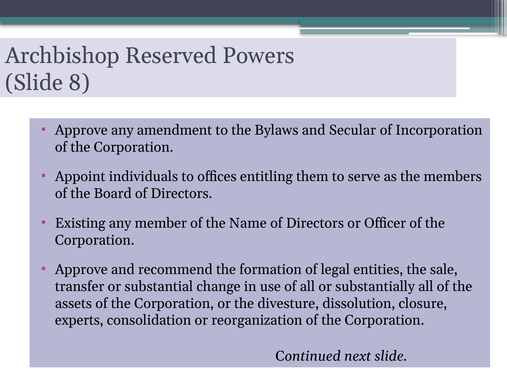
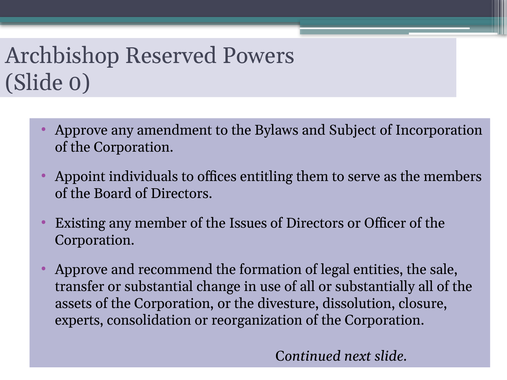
8: 8 -> 0 (79, 83)
Secular: Secular -> Subject (353, 130)
Name: Name -> Issues (248, 223)
